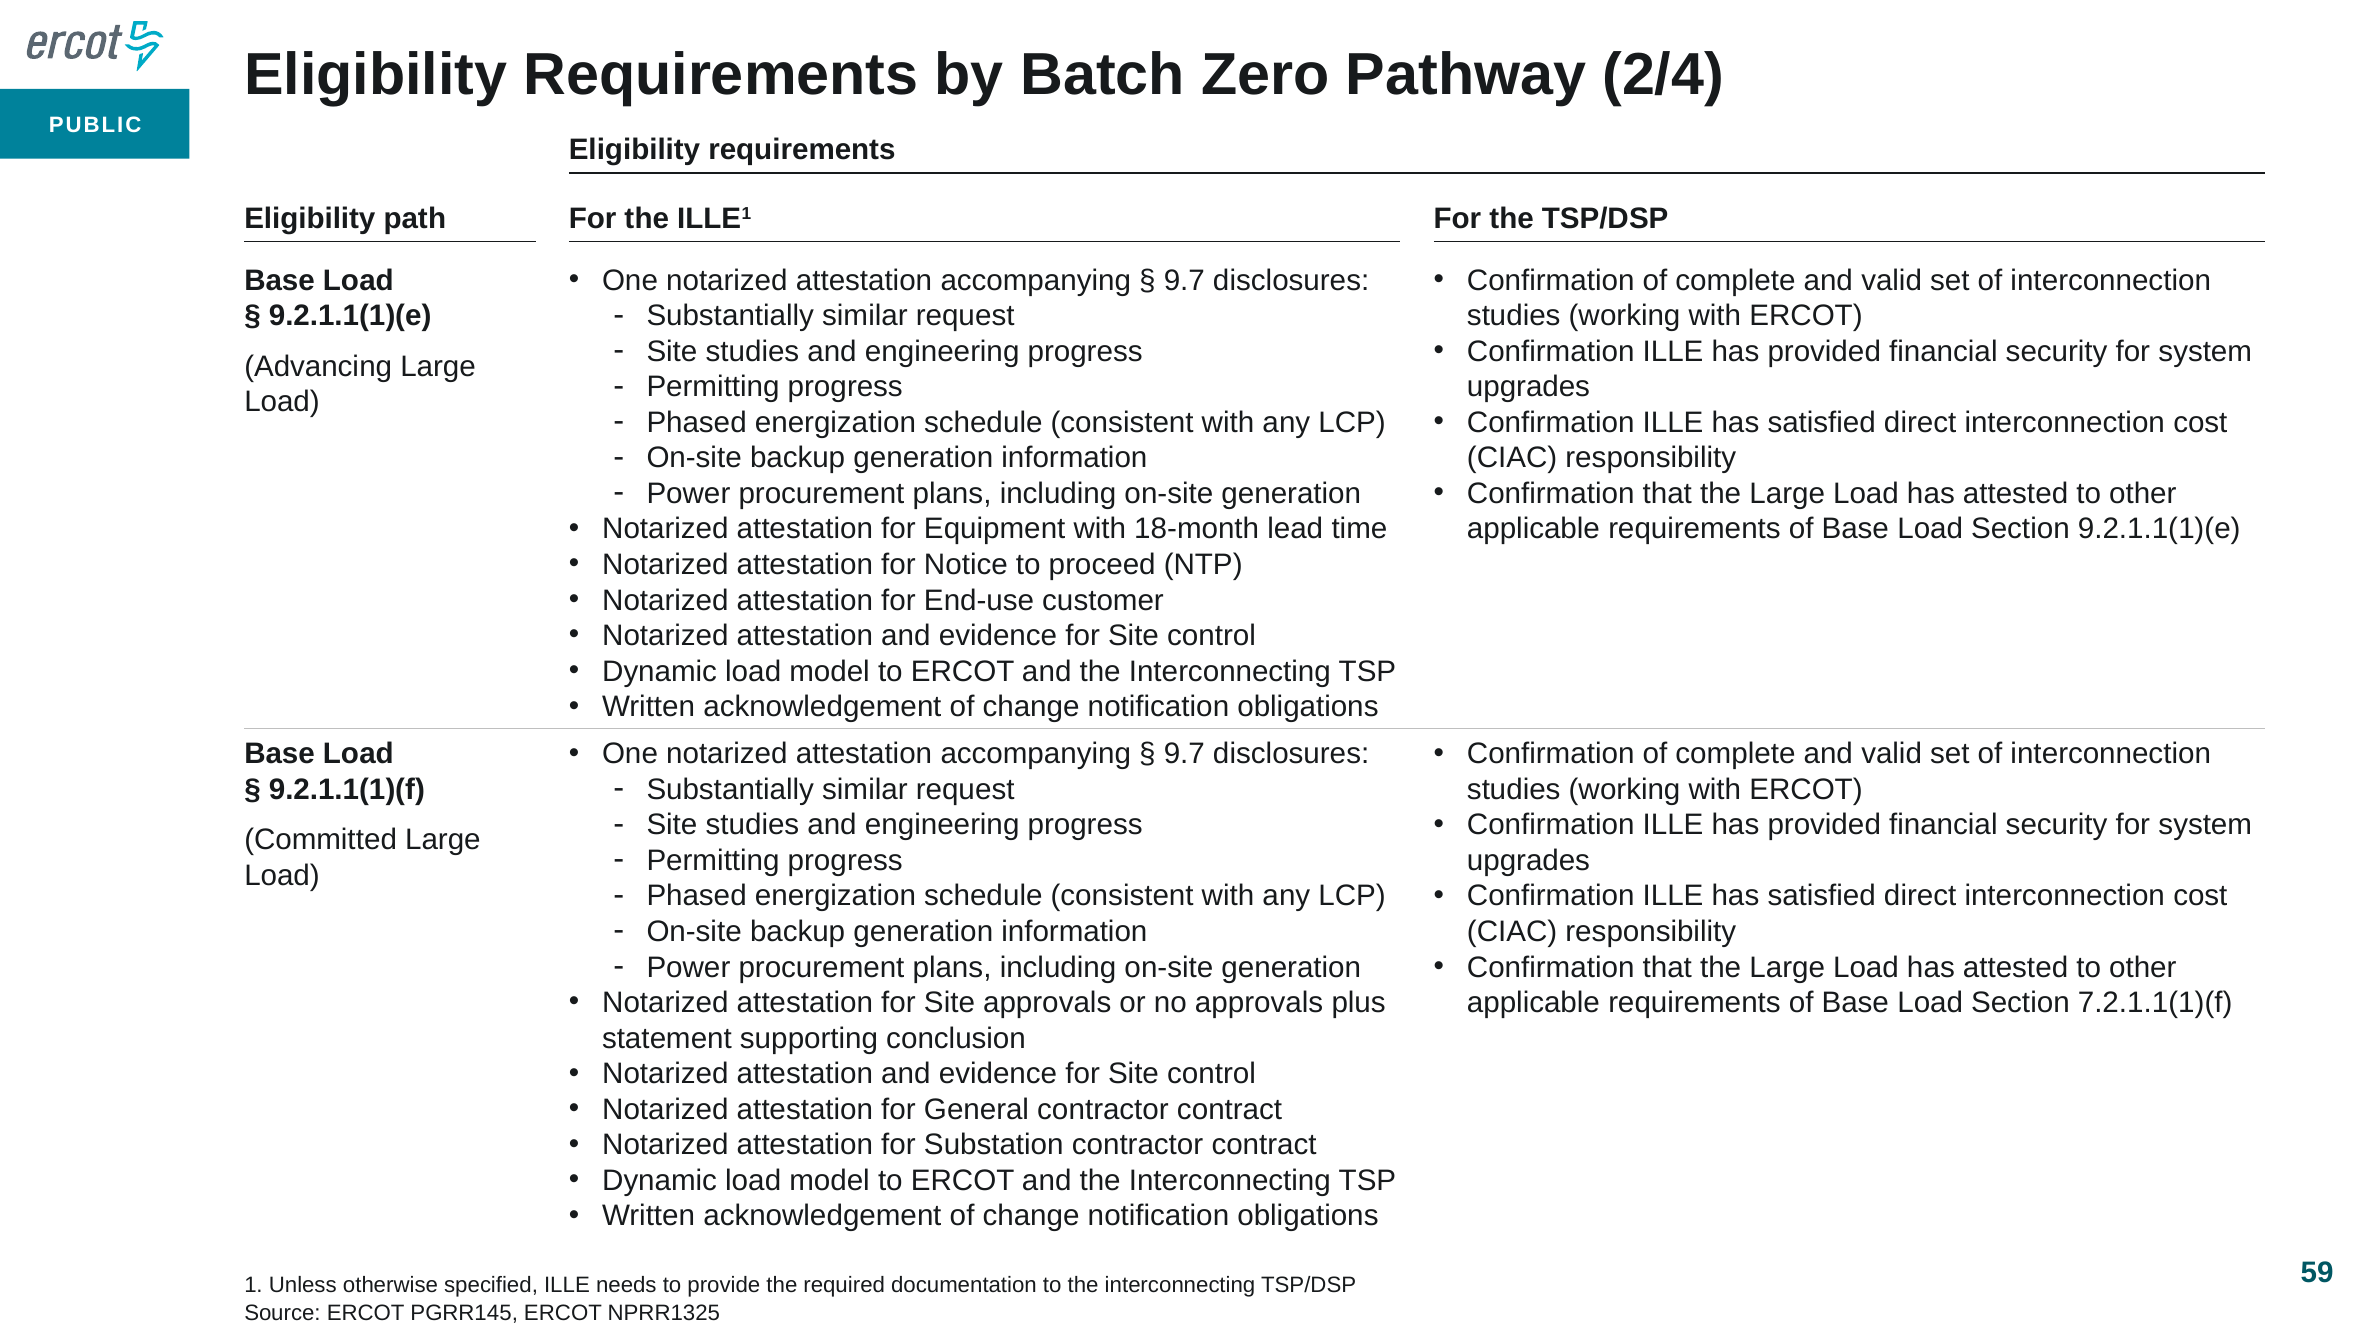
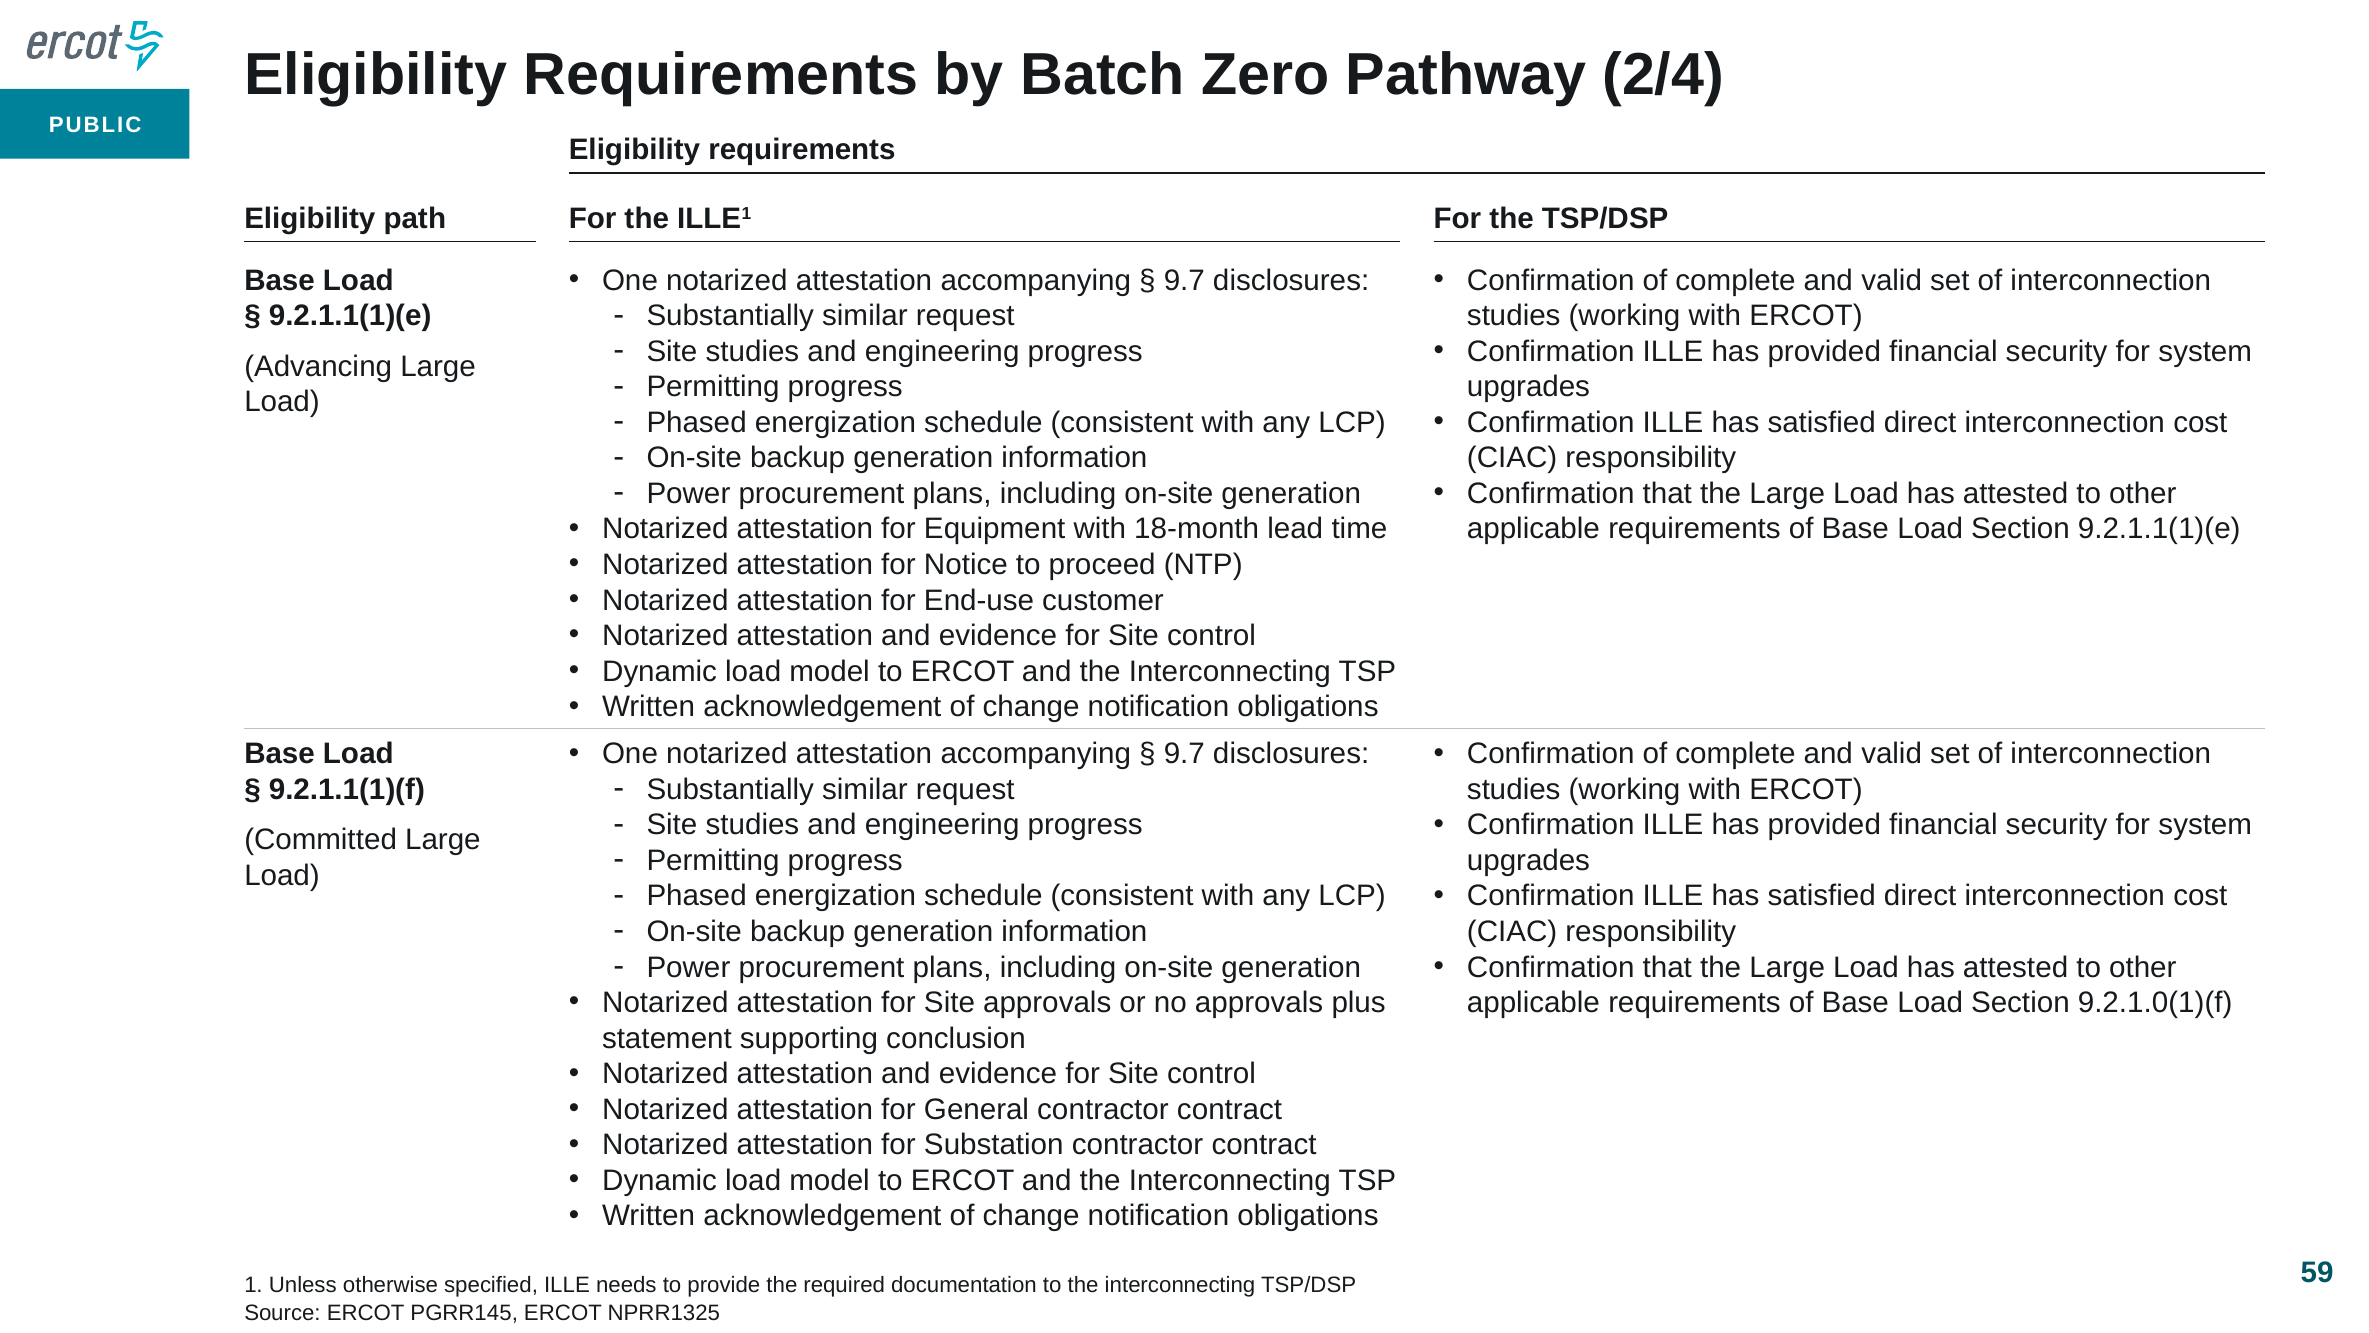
7.2.1.1(1)(f: 7.2.1.1(1)(f -> 9.2.1.0(1)(f (2155, 1002)
